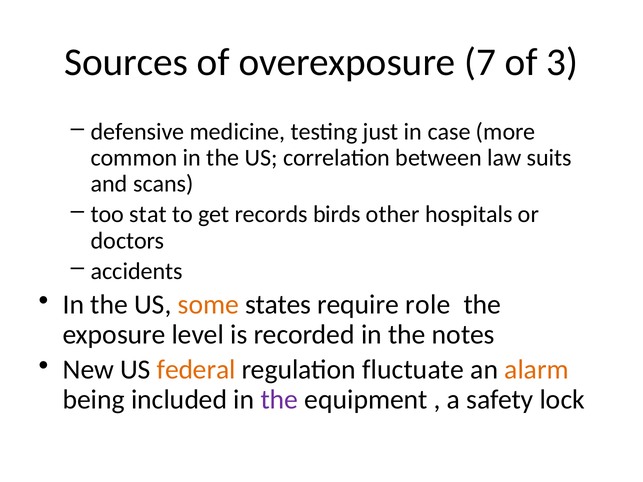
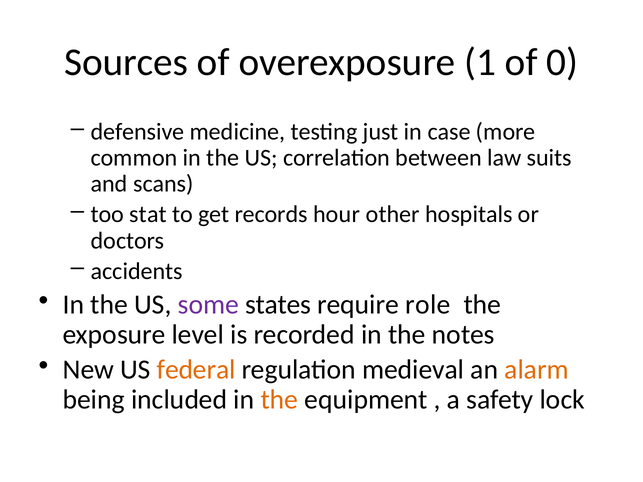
7: 7 -> 1 (480, 62)
3: 3 -> 0 (562, 62)
birds: birds -> hour (337, 215)
some colour: orange -> purple (208, 305)
fluctuate: fluctuate -> medieval (413, 370)
the colour: purple -> orange (279, 400)
